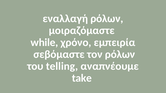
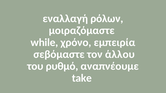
τον ρόλων: ρόλων -> άλλου (120, 54)
telling: telling -> ρυθμό (62, 66)
